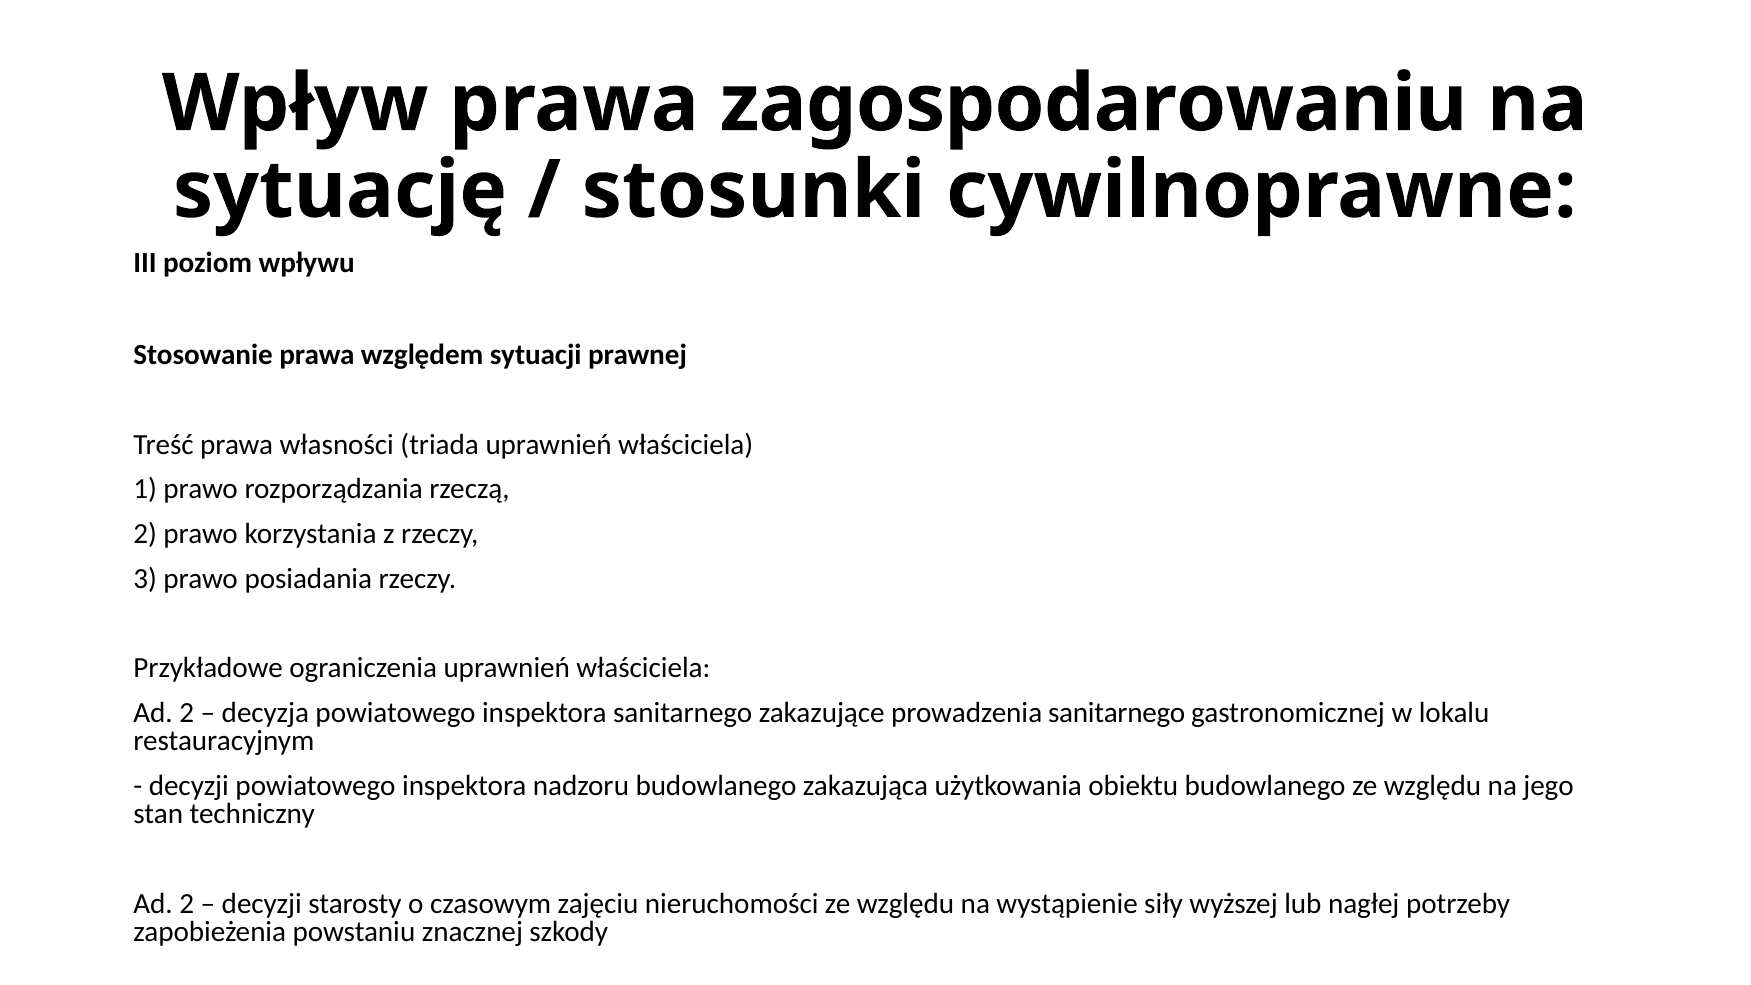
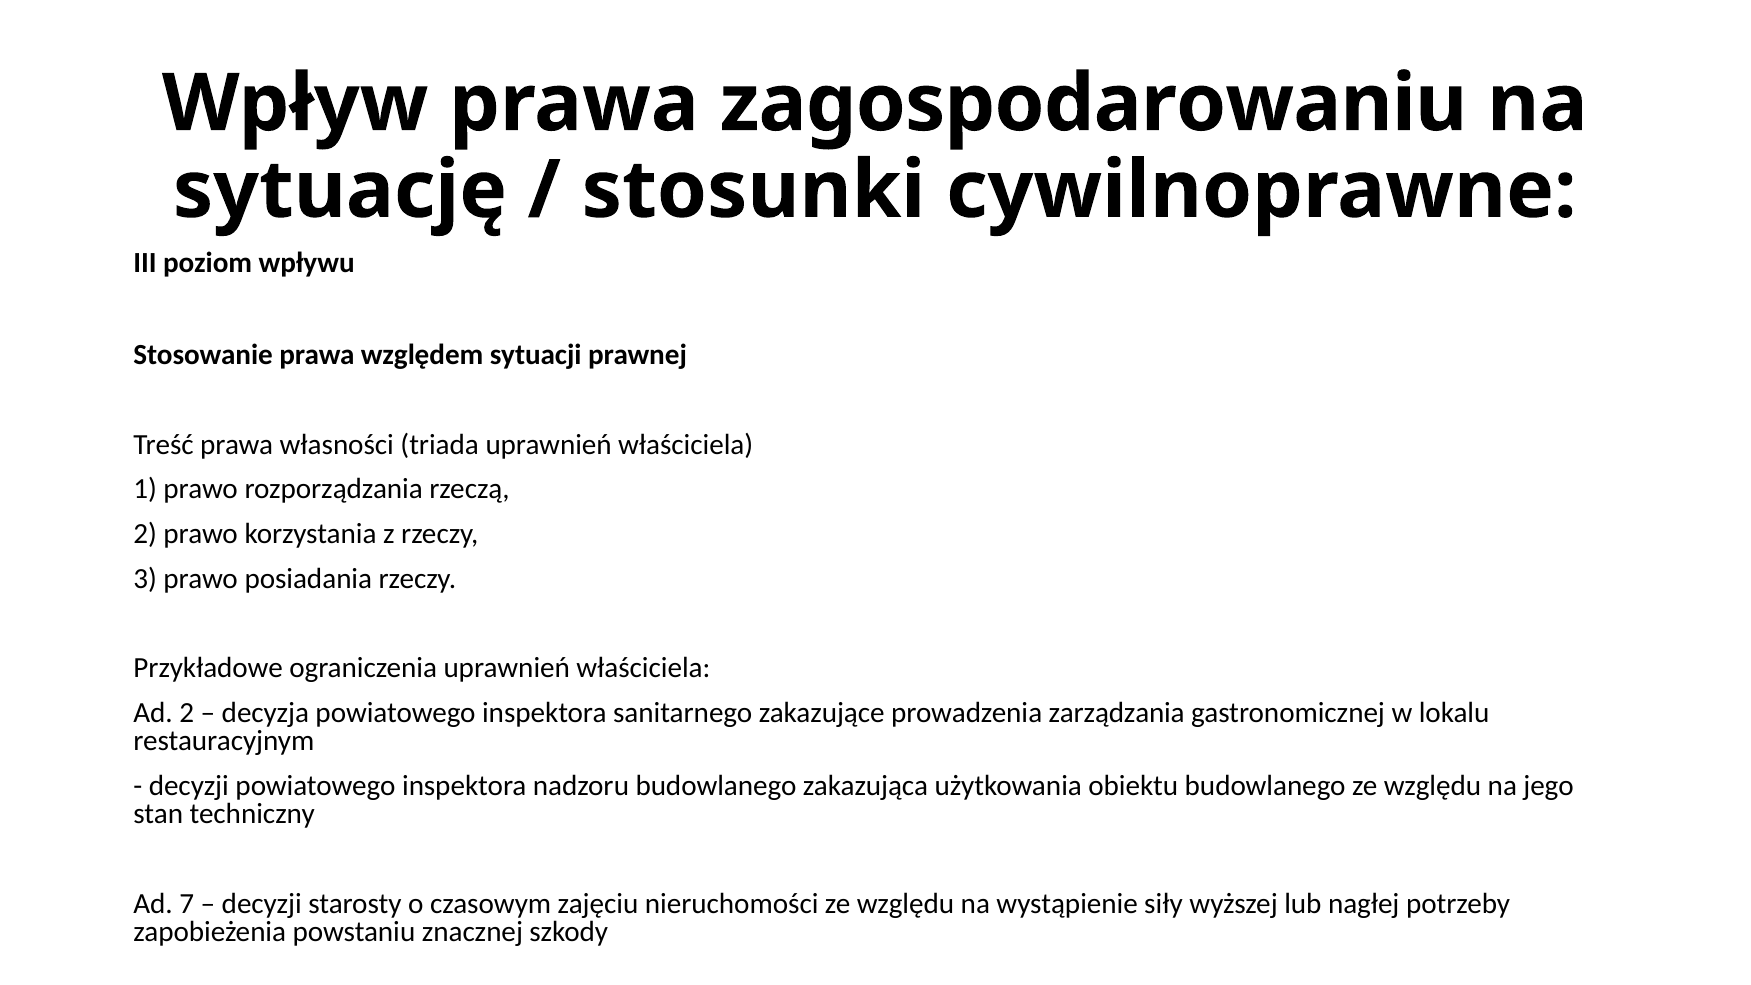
prowadzenia sanitarnego: sanitarnego -> zarządzania (1117, 713)
2: 2 -> 7 (187, 904)
